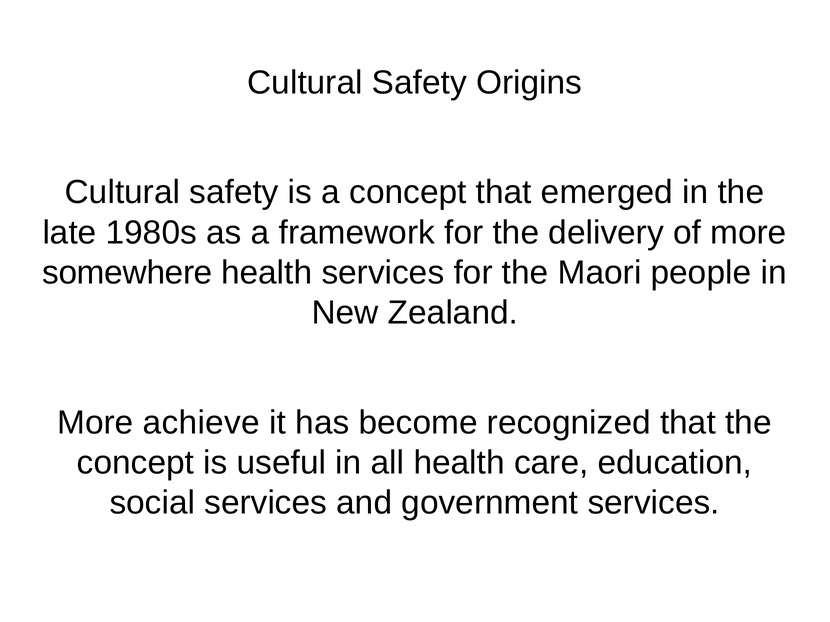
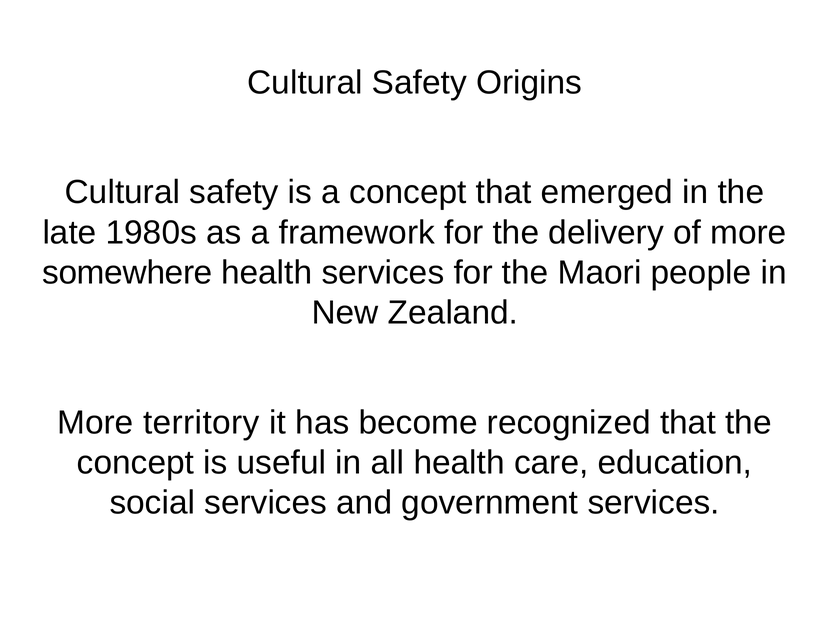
achieve: achieve -> territory (201, 423)
